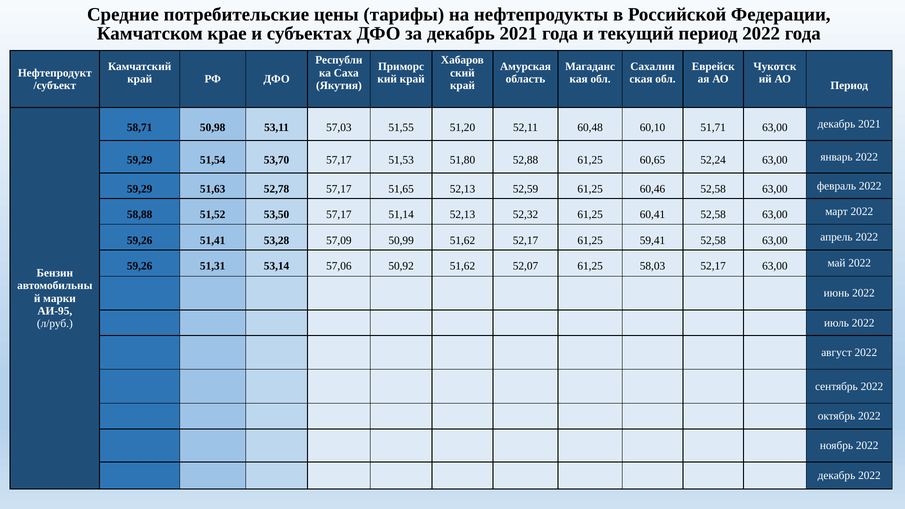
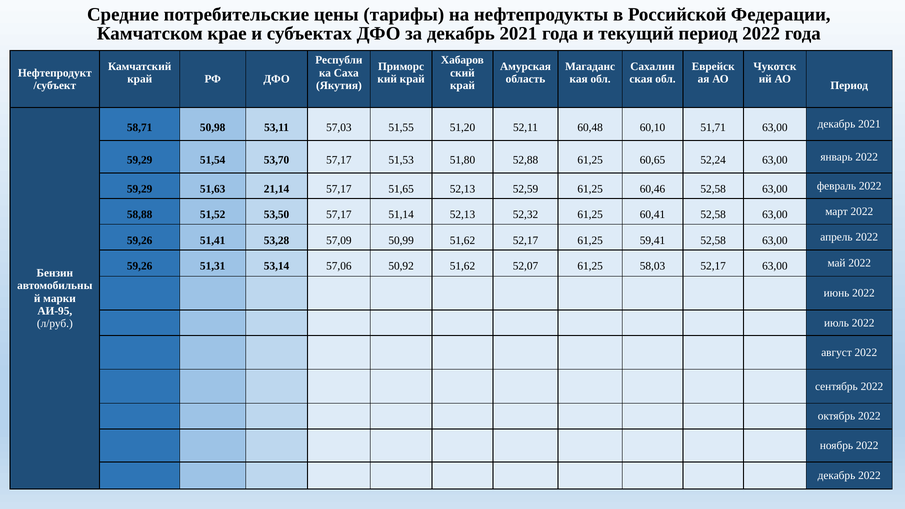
52,78: 52,78 -> 21,14 (277, 189)
